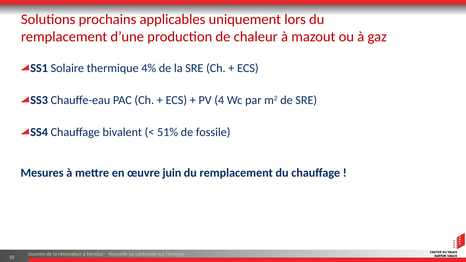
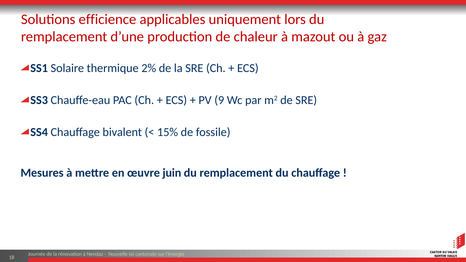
prochains: prochains -> efficience (107, 19)
4%: 4% -> 2% (149, 68)
4: 4 -> 9 (219, 100)
51%: 51% -> 15% (168, 132)
